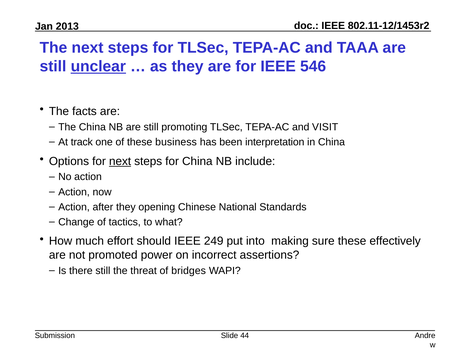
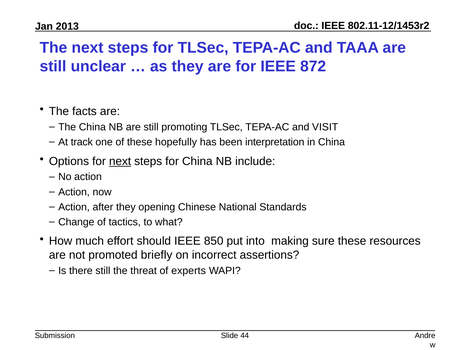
unclear underline: present -> none (98, 66)
546: 546 -> 872 (313, 66)
business: business -> hopefully (176, 142)
249: 249 -> 850 (214, 241)
effectively: effectively -> resources (395, 241)
power: power -> briefly (157, 255)
bridges: bridges -> experts (189, 270)
